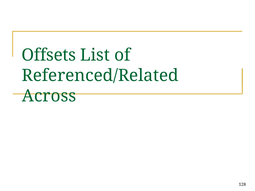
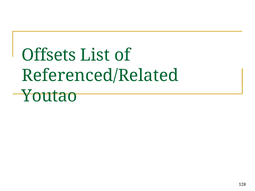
Across: Across -> Youtao (49, 96)
